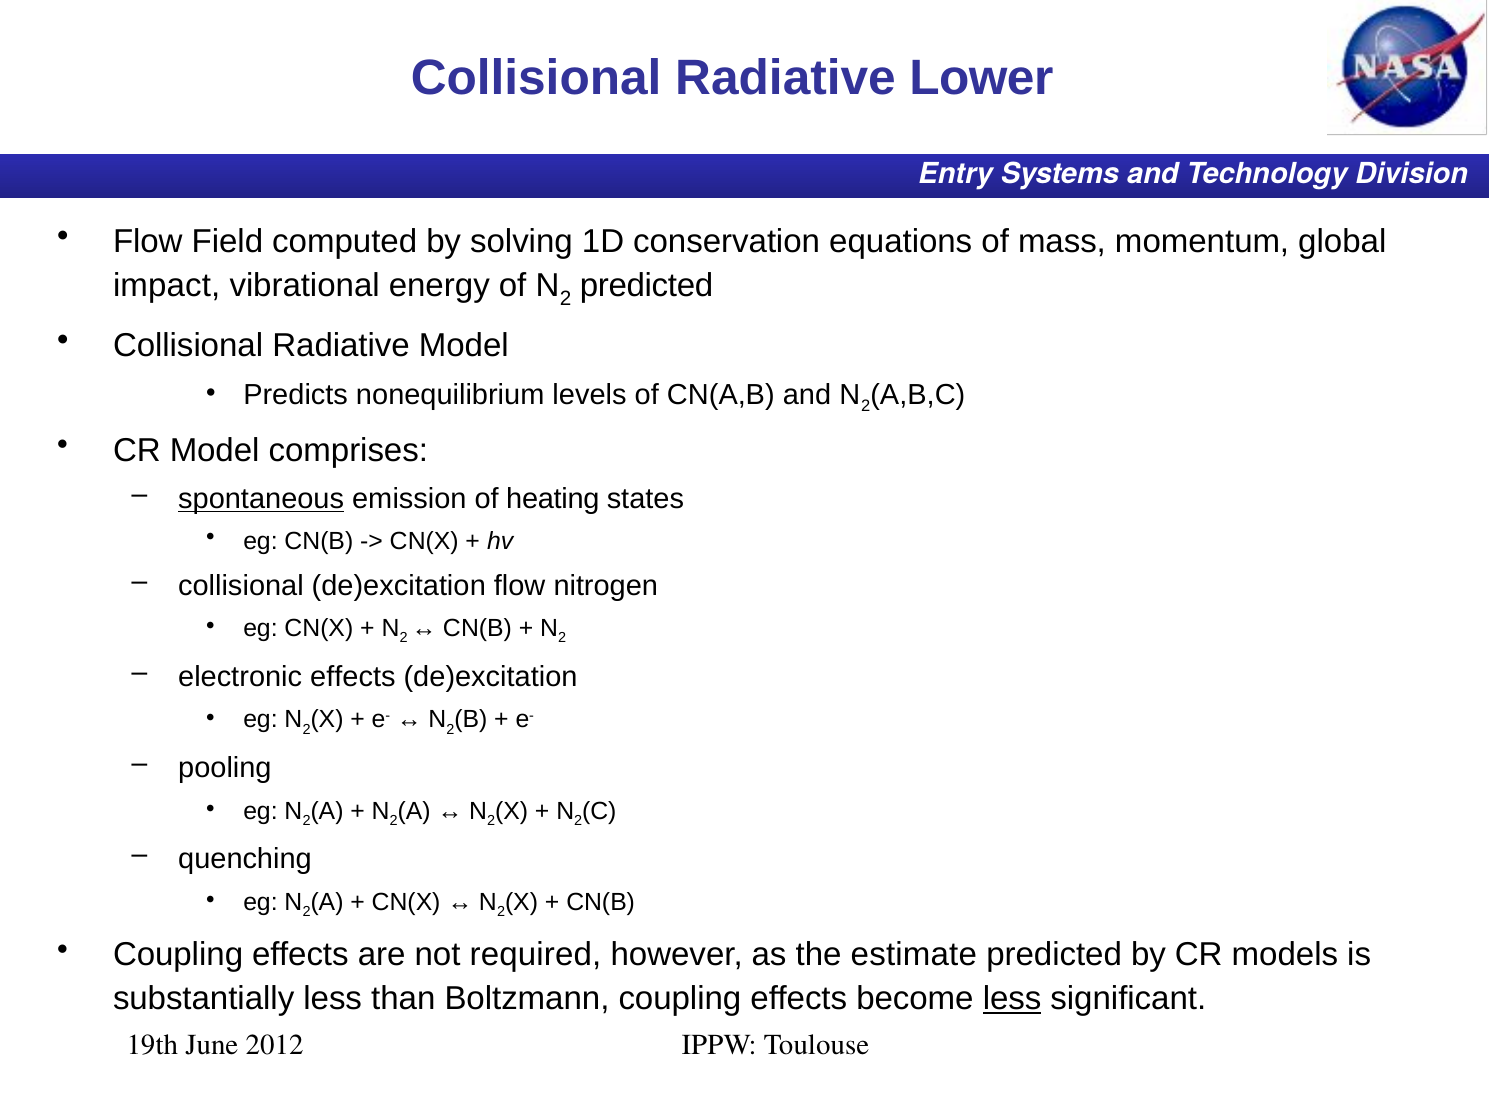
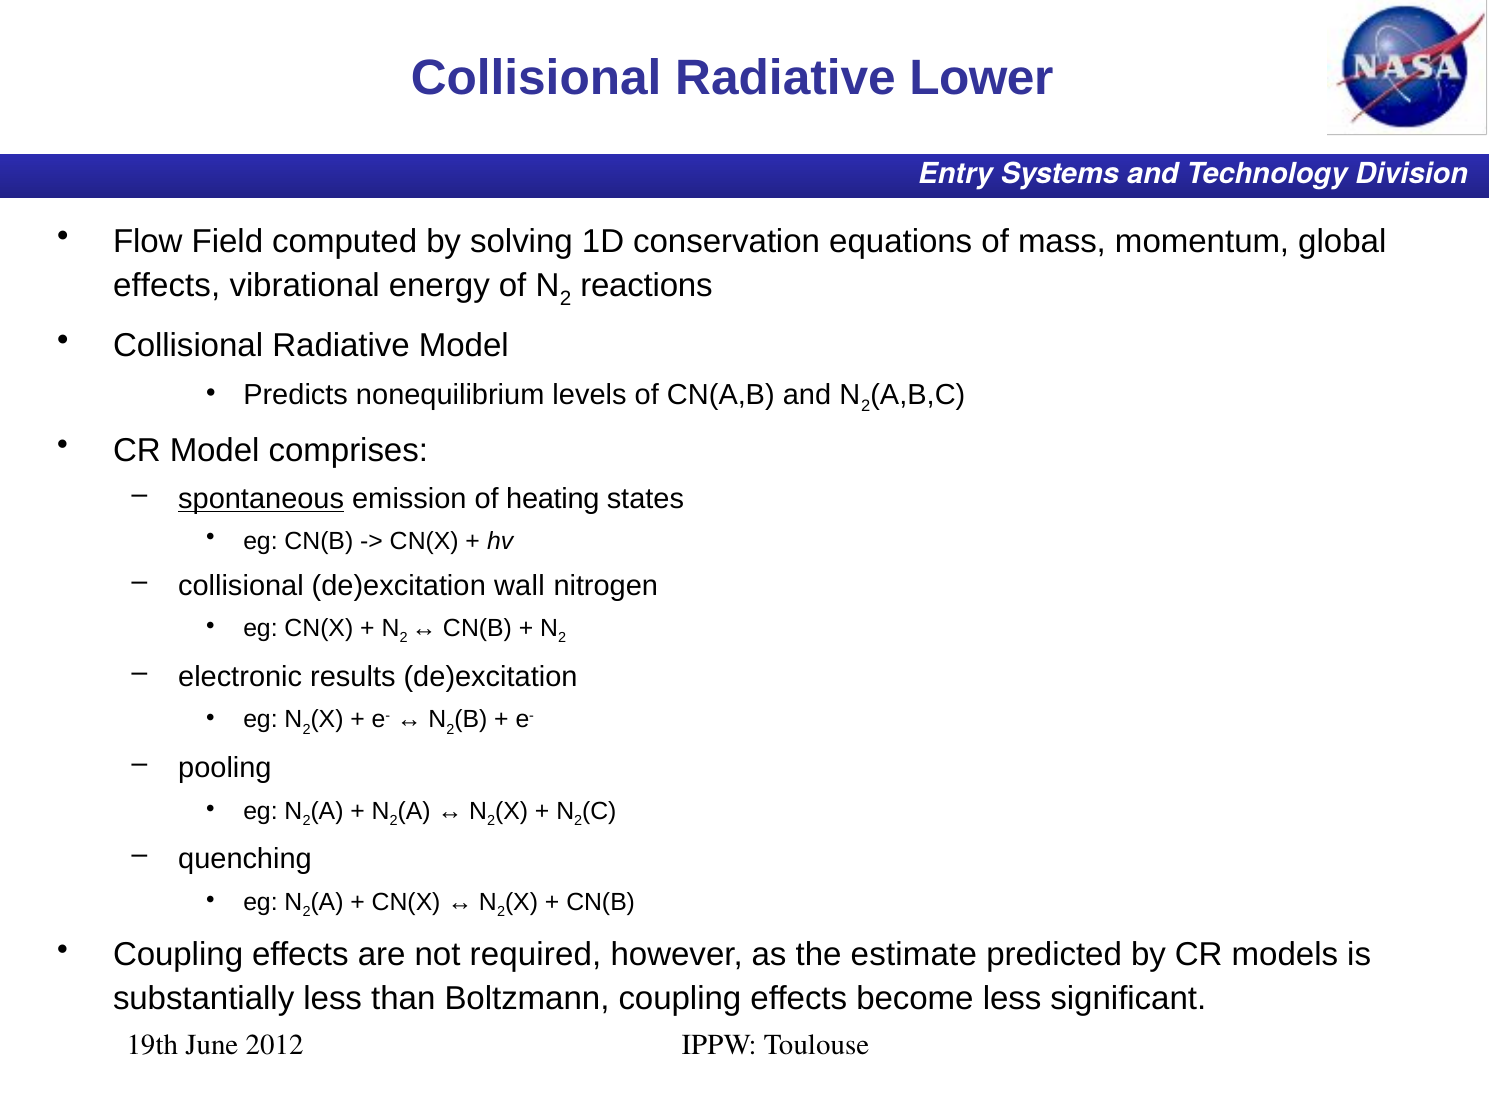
impact: impact -> effects (167, 286)
predicted: predicted -> reactions (646, 286)
de)excitation flow: flow -> wall (519, 586)
electronic effects: effects -> results (353, 677)
less underline: present -> none (1012, 998)
